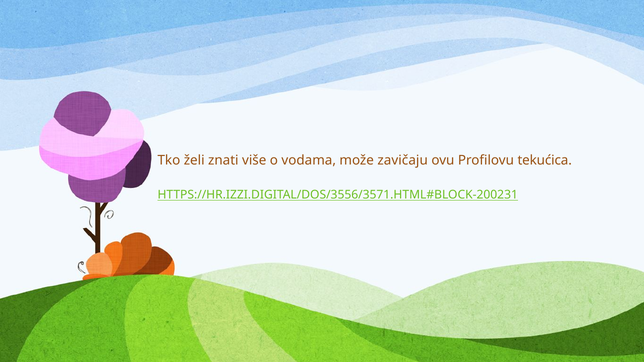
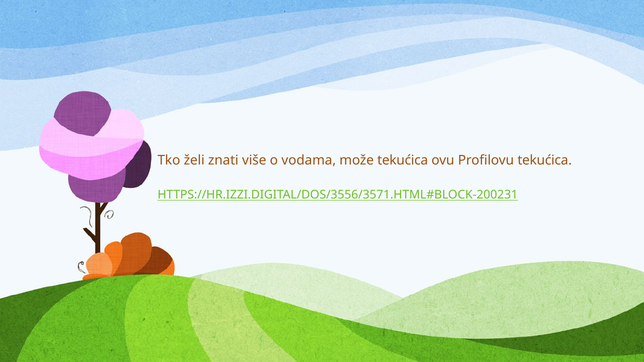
može zavičaju: zavičaju -> tekućica (403, 160)
